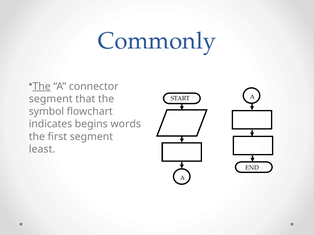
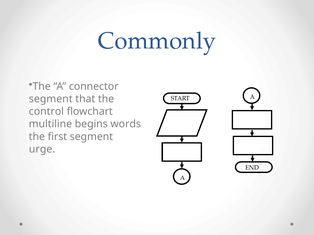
The underline: present -> none (42, 87)
symbol: symbol -> control (46, 112)
indicates: indicates -> multiline (50, 124)
least: least -> urge (42, 149)
